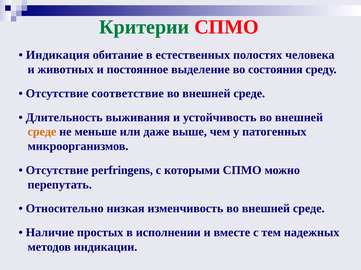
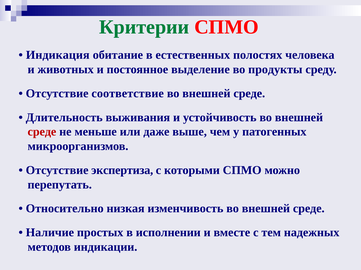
состояния: состояния -> продукты (275, 70)
среде colour: orange -> red (42, 132)
perfringens: perfringens -> экспертиза (122, 171)
